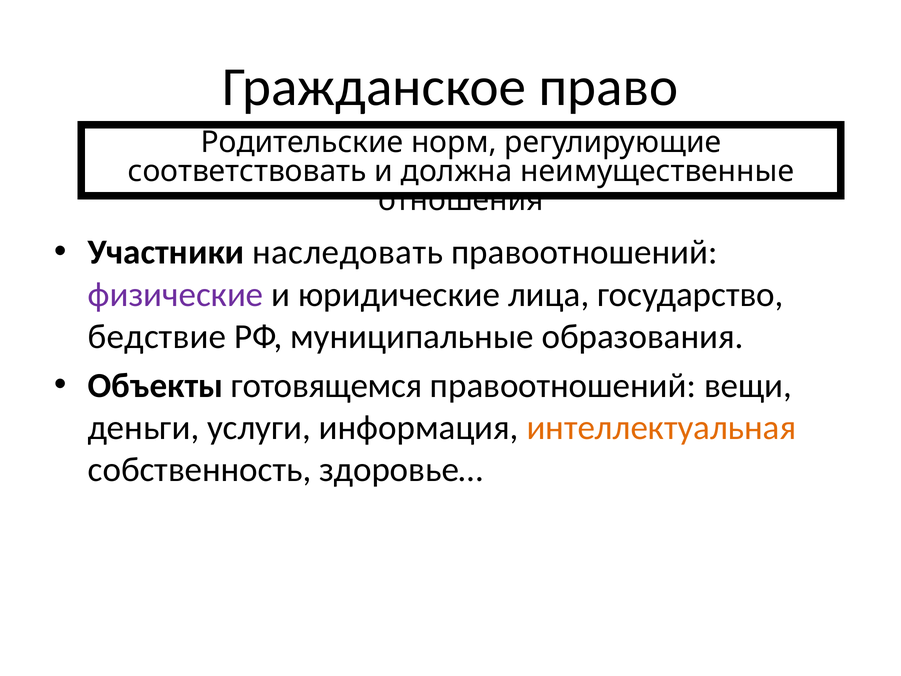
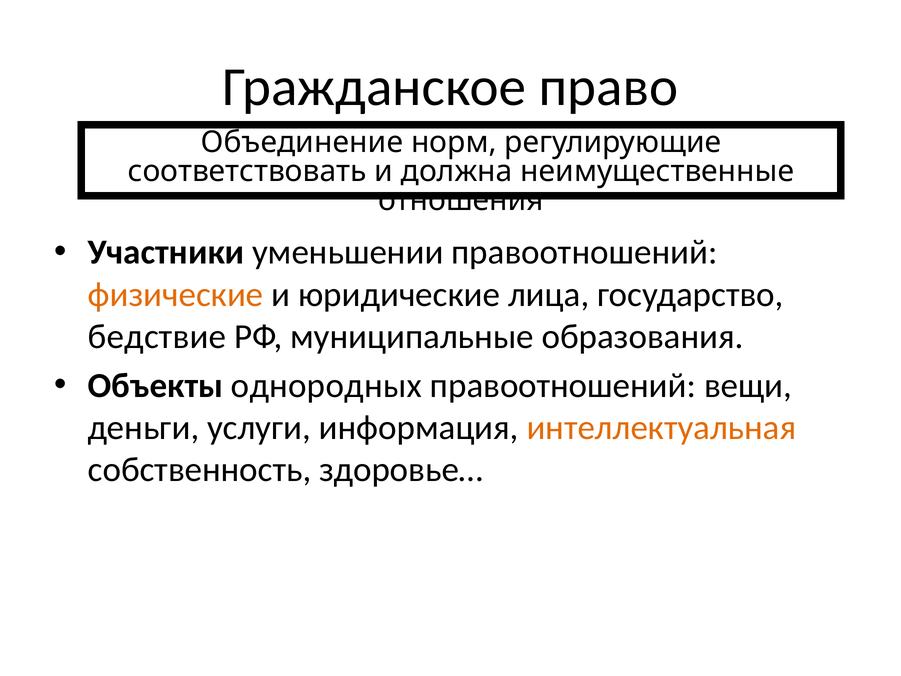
Родительские: Родительские -> Объединение (302, 143)
наследовать: наследовать -> уменьшении (348, 252)
физические colour: purple -> orange (176, 294)
готовящемся: готовящемся -> однородных (326, 386)
